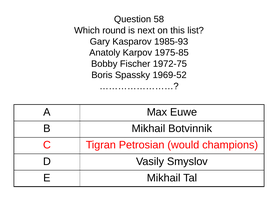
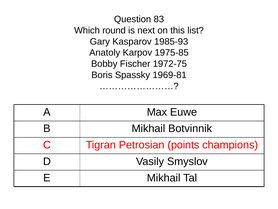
58: 58 -> 83 (159, 19)
1969-52: 1969-52 -> 1969-81 (170, 75)
would: would -> points (183, 145)
